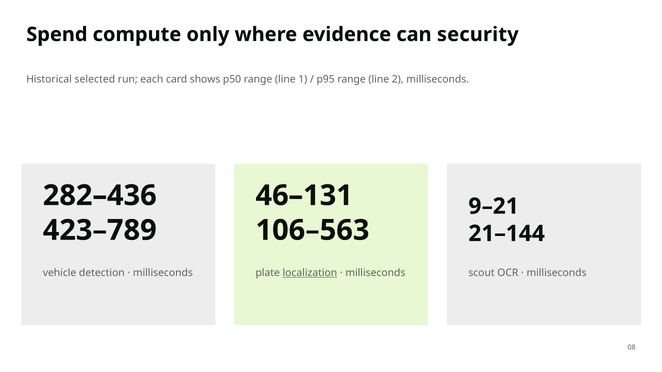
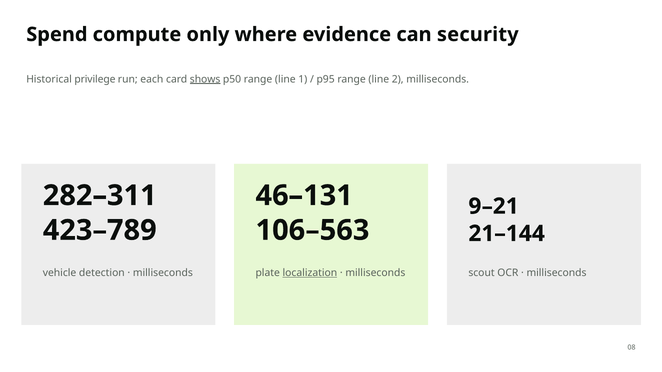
selected: selected -> privilege (95, 79)
shows underline: none -> present (205, 79)
282–436: 282–436 -> 282–311 (100, 196)
